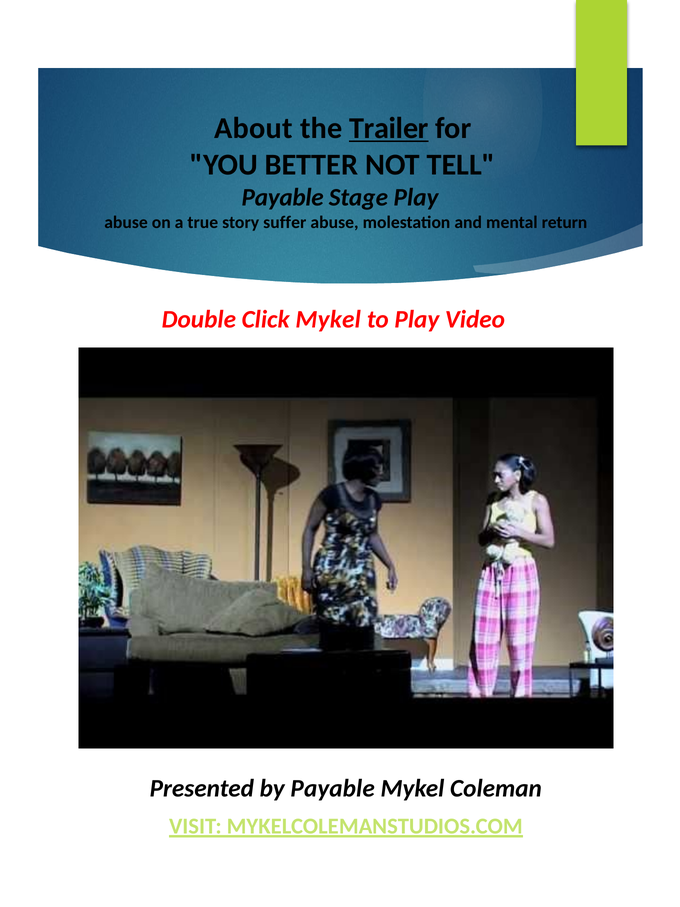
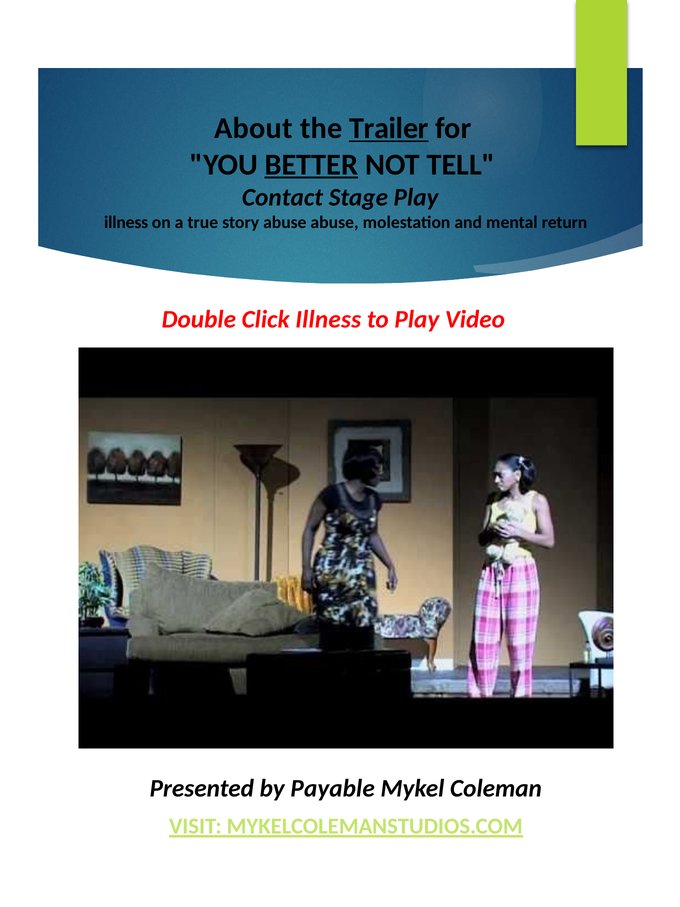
BETTER underline: none -> present (311, 164)
Payable: Payable -> Contact (283, 197)
abuse: abuse -> illness (126, 223)
story suffer: suffer -> abuse (285, 223)
Click Mykel: Mykel -> Illness (328, 319)
